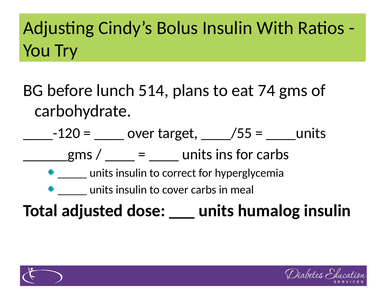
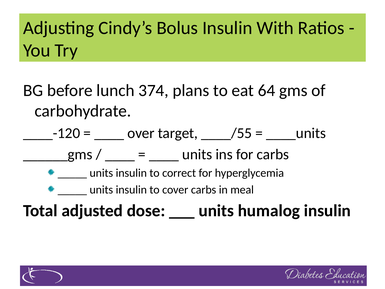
514: 514 -> 374 (154, 90)
74: 74 -> 64 (267, 90)
